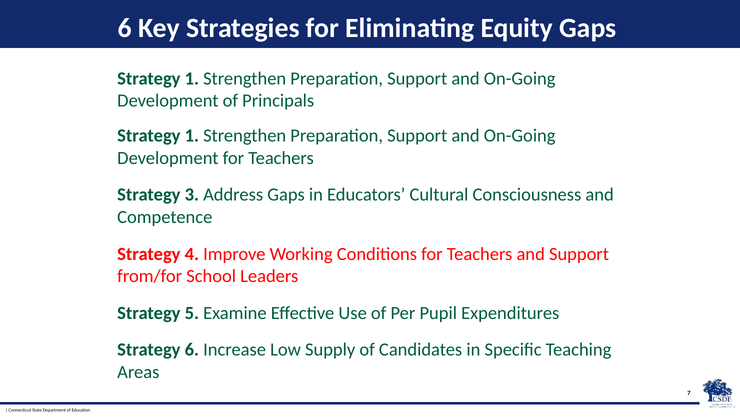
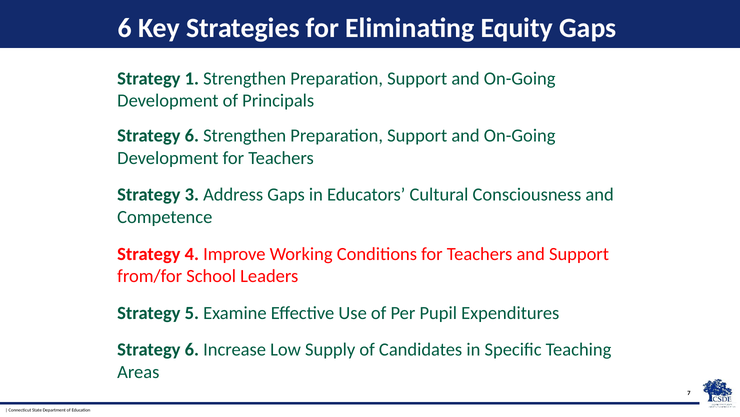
1: 1 -> 6 (192, 136)
